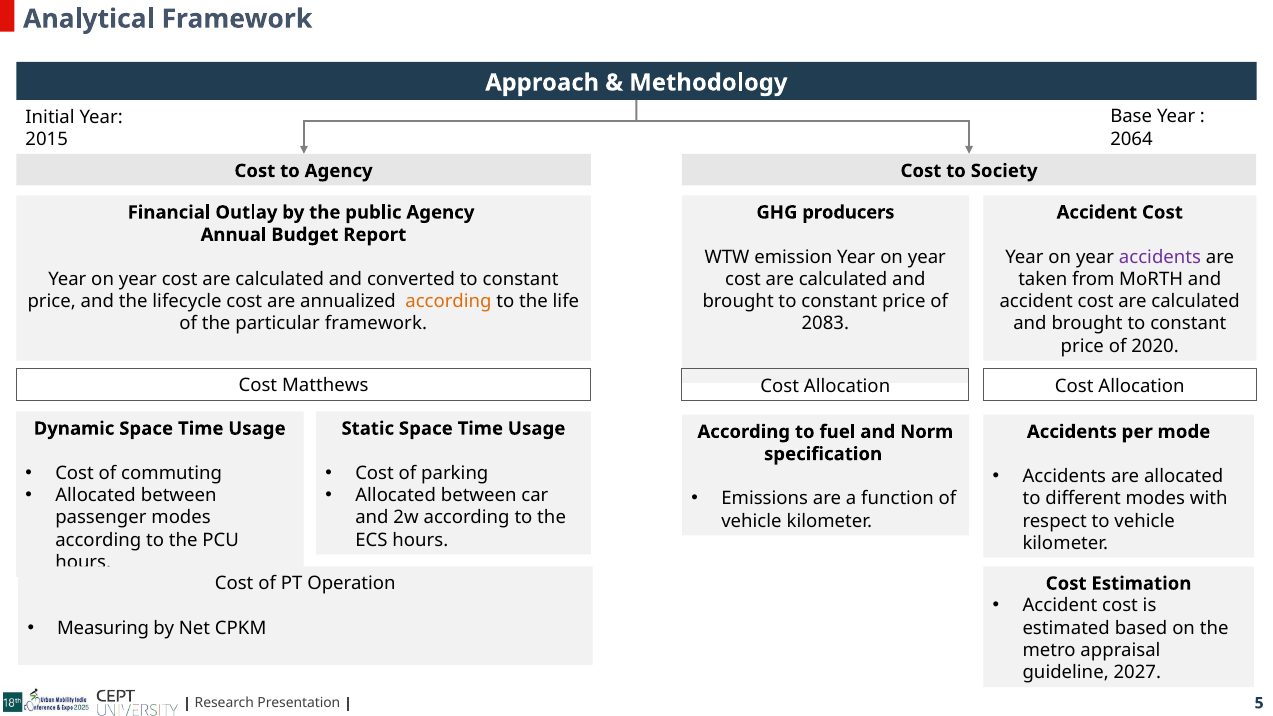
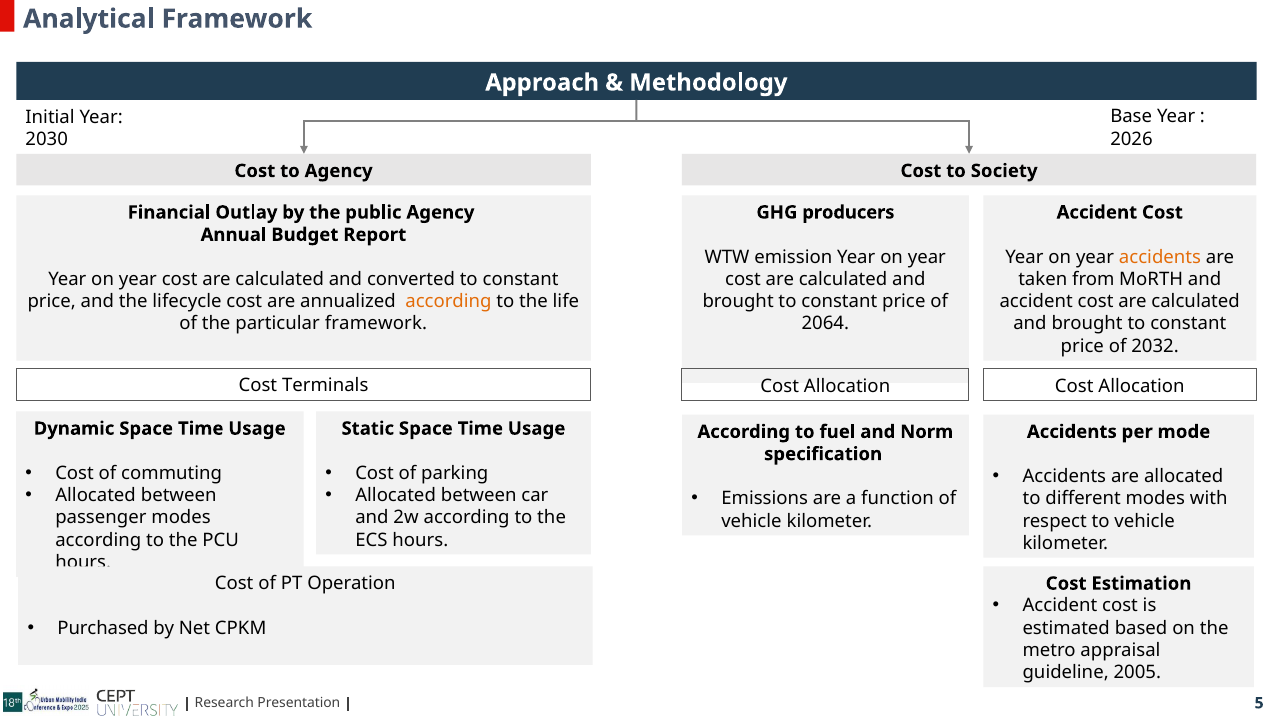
2064: 2064 -> 2026 (1132, 139)
2015: 2015 -> 2030 (47, 139)
accidents colour: purple -> orange (1160, 257)
2083: 2083 -> 2064 (825, 324)
2020: 2020 -> 2032 (1155, 346)
Matthews: Matthews -> Terminals (325, 386)
Measuring: Measuring -> Purchased (103, 628)
2027: 2027 -> 2005 (1137, 673)
